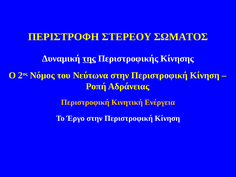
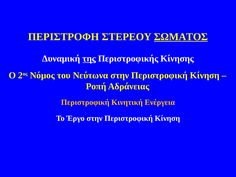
ΣΩΜΑΤΟΣ underline: none -> present (181, 37)
